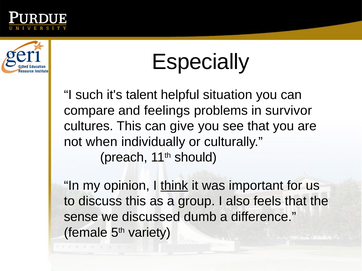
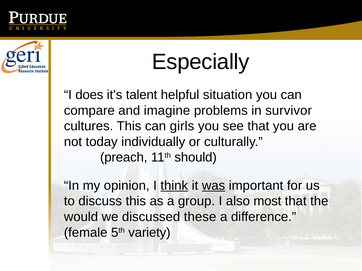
such: such -> does (89, 95)
feelings: feelings -> imagine (167, 111)
give: give -> girls (182, 126)
when: when -> today (102, 142)
was underline: none -> present (214, 186)
feels: feels -> most (267, 202)
sense: sense -> would (81, 217)
dumb: dumb -> these (200, 217)
